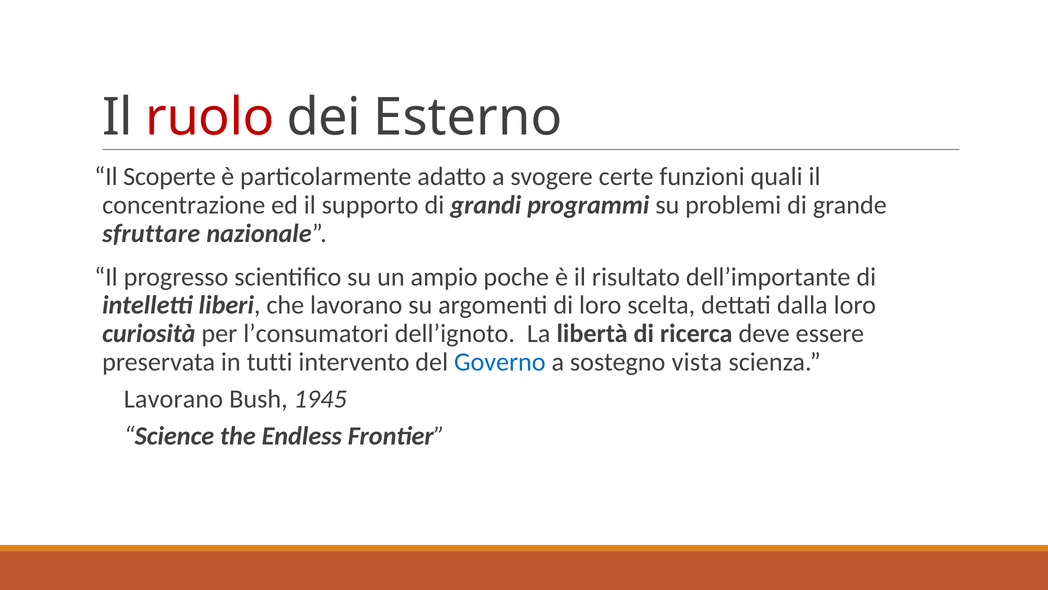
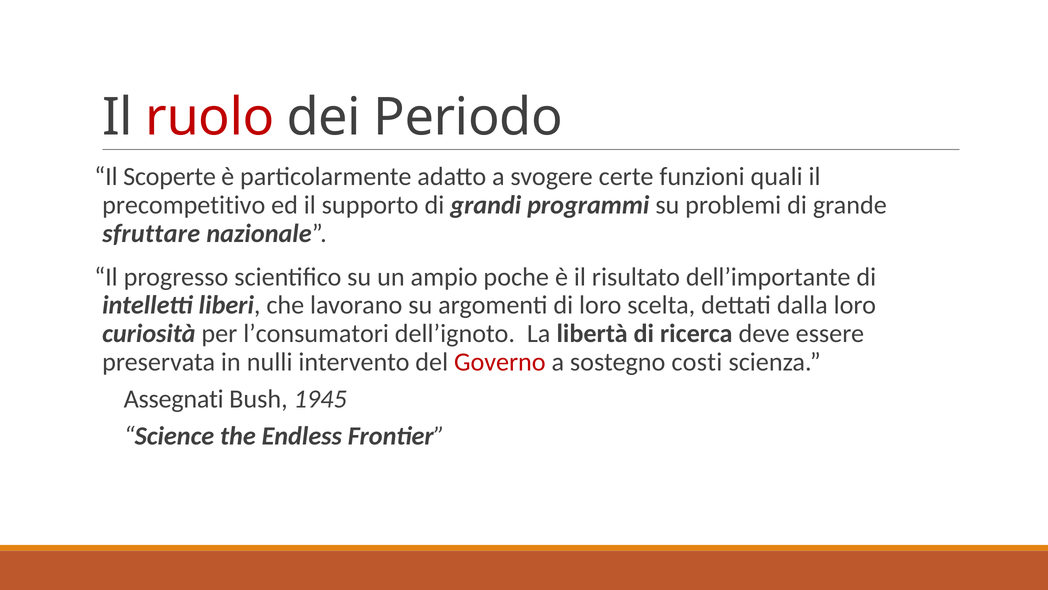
Esterno: Esterno -> Periodo (468, 117)
concentrazione: concentrazione -> precompetitivo (184, 205)
tutti: tutti -> nulli (270, 362)
Governo colour: blue -> red (500, 362)
vista: vista -> costi (697, 362)
Lavorano: Lavorano -> Assegnati (174, 399)
